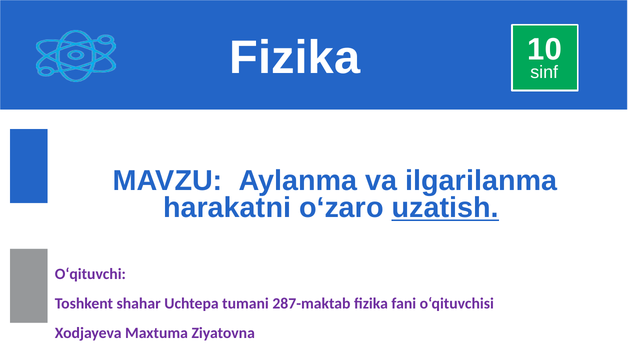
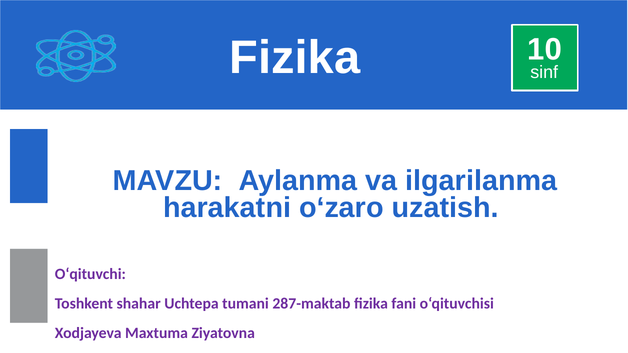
uzatish underline: present -> none (445, 208)
